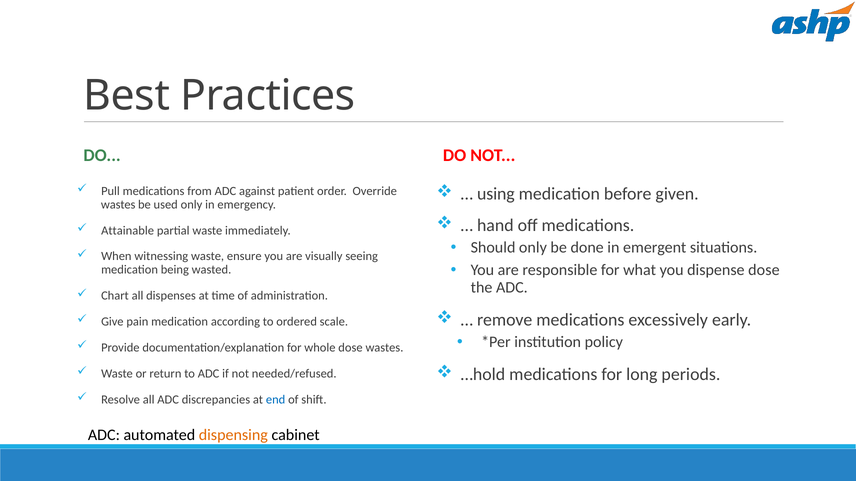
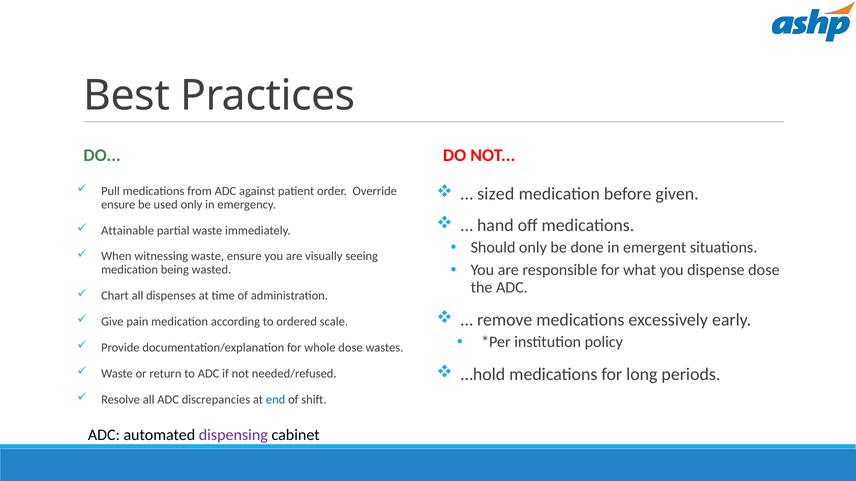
using: using -> sized (496, 194)
wastes: wastes -> ensure (118, 205)
dispensing colour: orange -> purple (233, 435)
